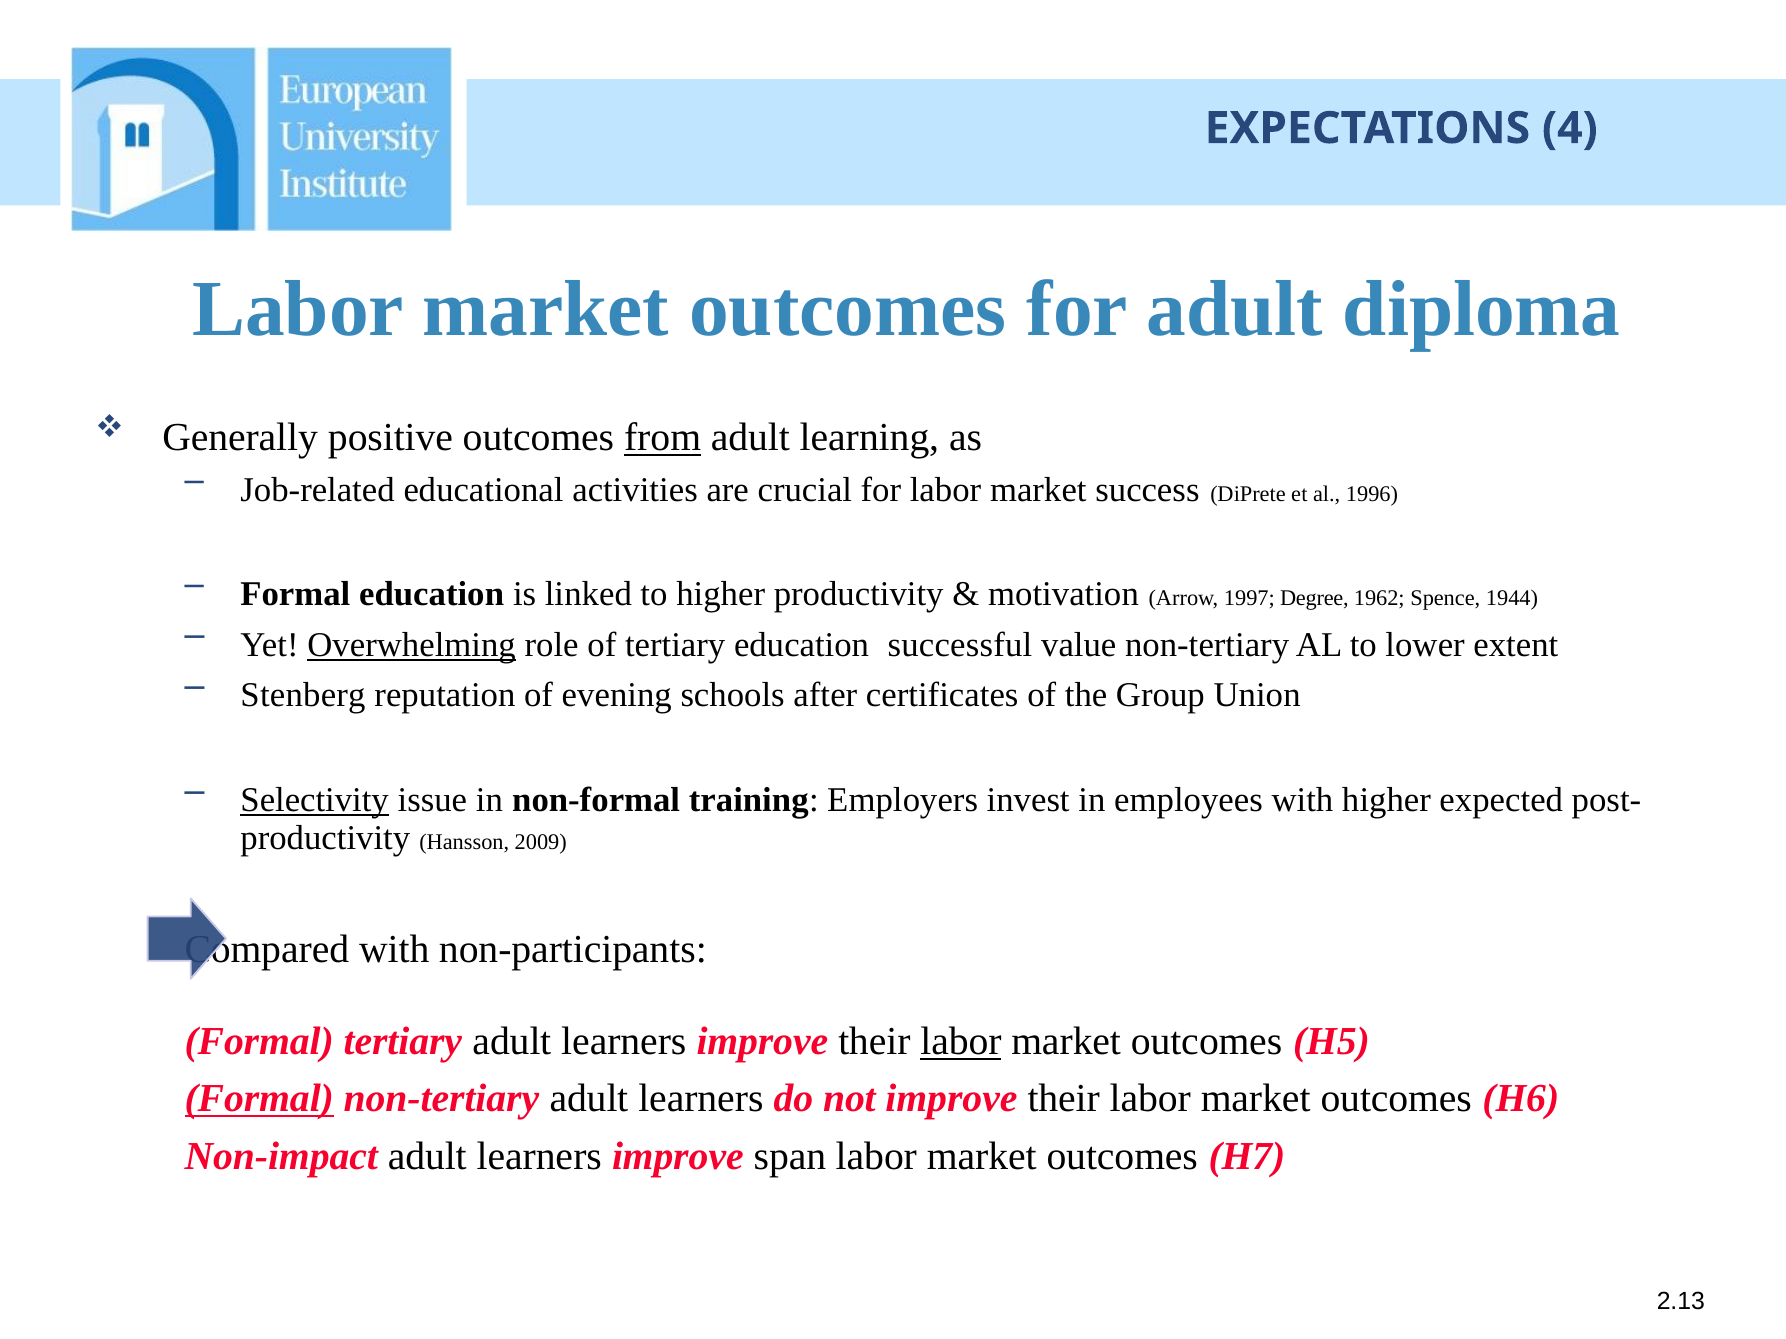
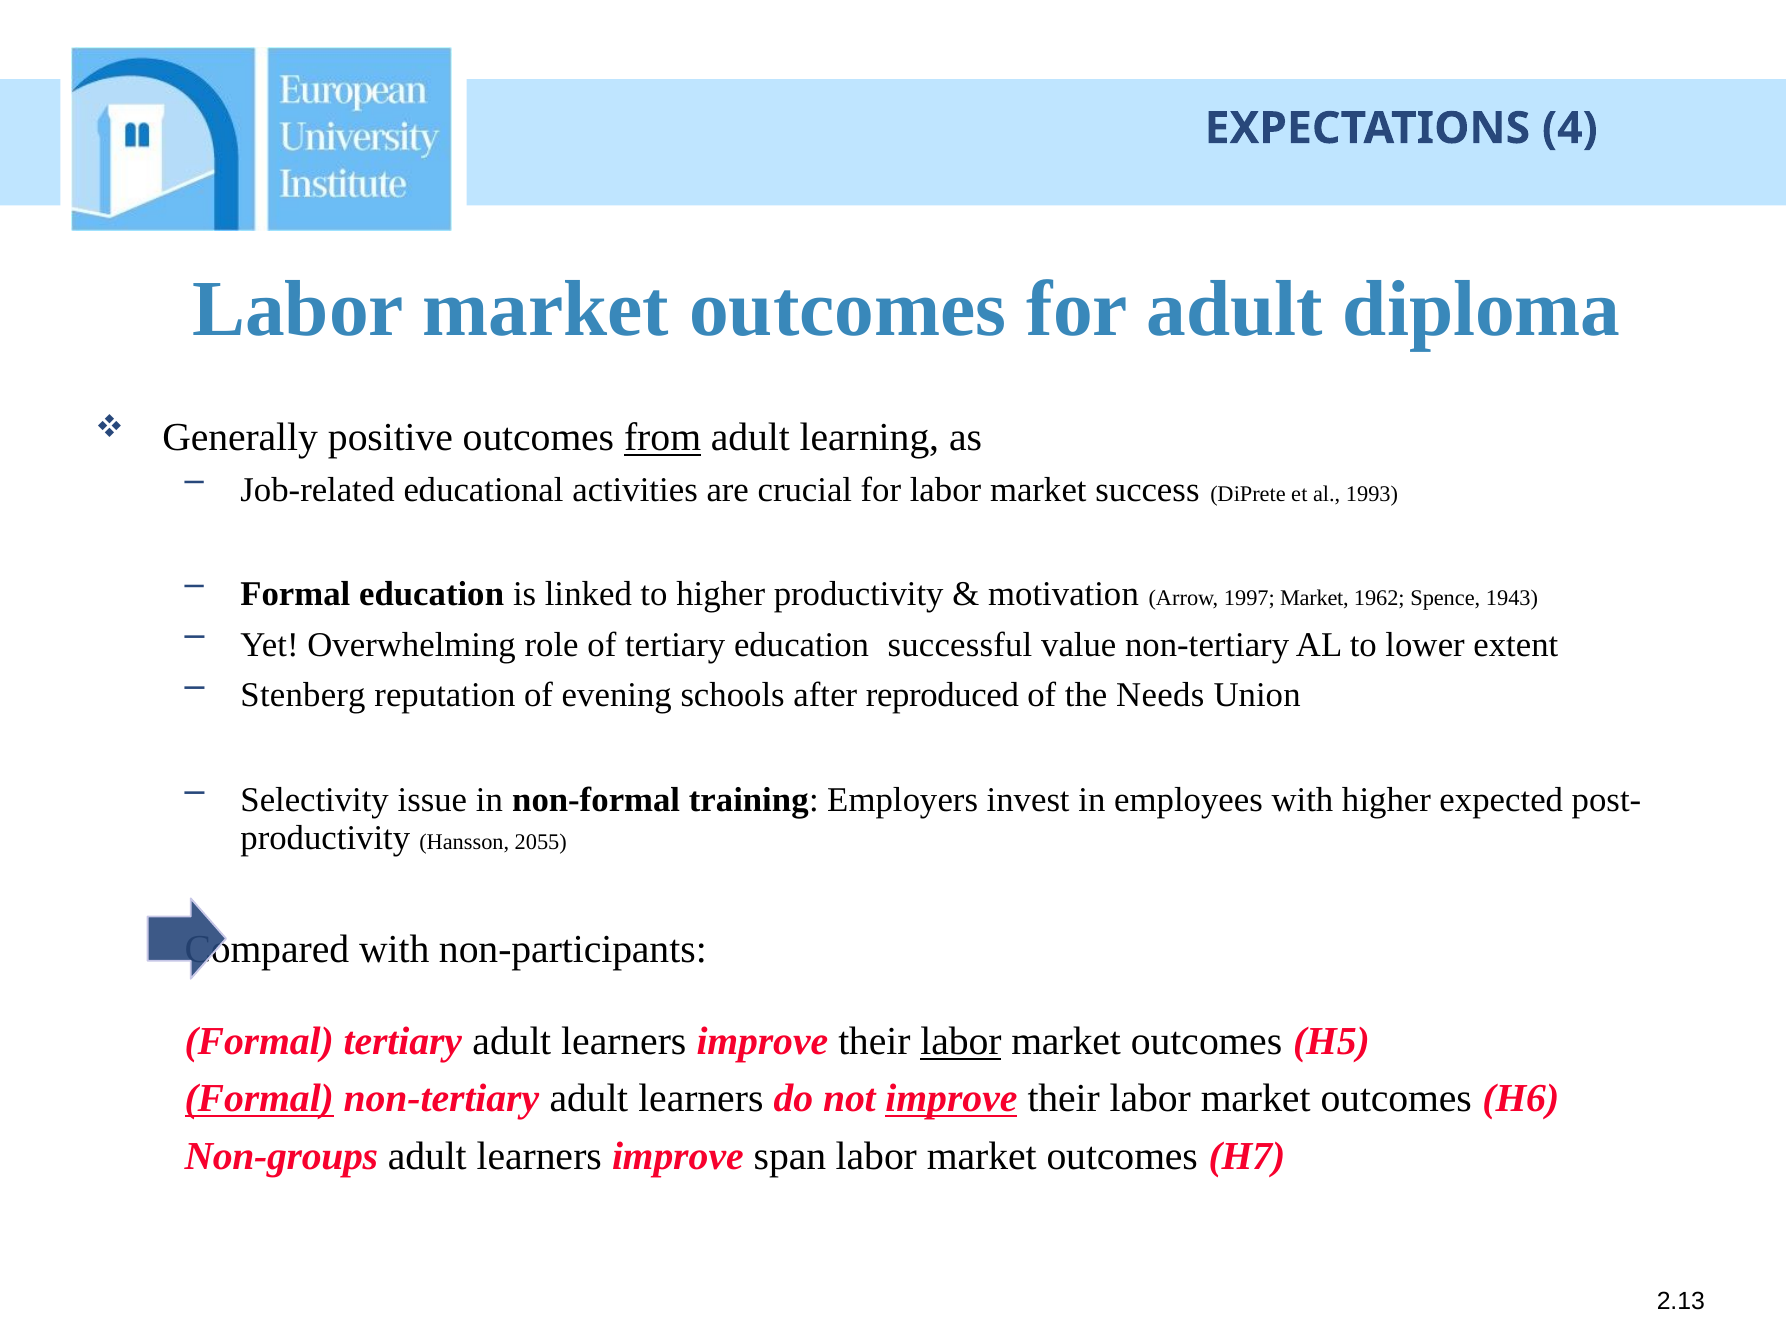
1996: 1996 -> 1993 (1372, 494)
1997 Degree: Degree -> Market (1314, 598)
1944: 1944 -> 1943 (1512, 598)
Overwhelming underline: present -> none (412, 645)
certificates: certificates -> reproduced (942, 695)
Group: Group -> Needs (1160, 695)
Selectivity underline: present -> none (315, 800)
2009: 2009 -> 2055 (541, 842)
improve underline: none -> present (951, 1099)
Non-impact: Non-impact -> Non-groups (281, 1156)
